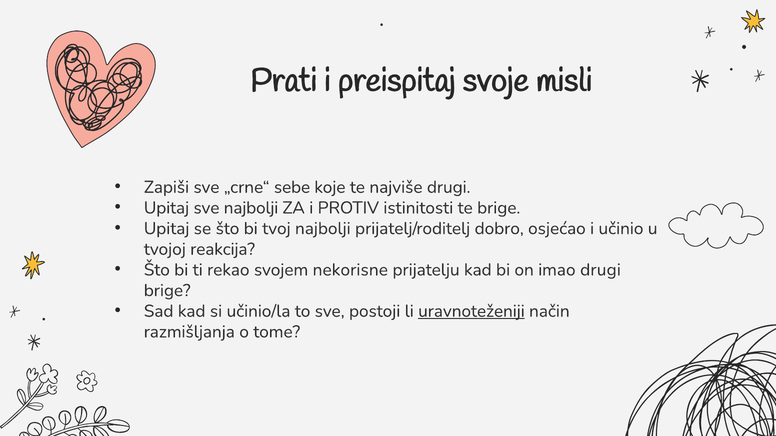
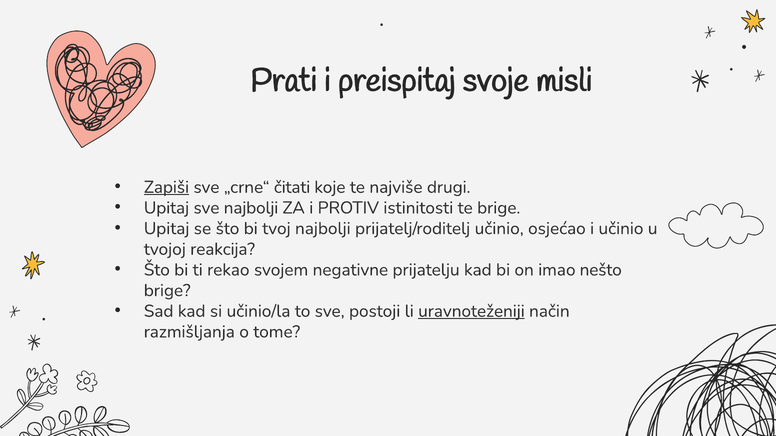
Zapiši underline: none -> present (166, 187)
sebe: sebe -> čitati (292, 187)
prijatelj/roditelj dobro: dobro -> učinio (499, 229)
nekorisne: nekorisne -> negativne (350, 270)
imao drugi: drugi -> nešto (601, 270)
